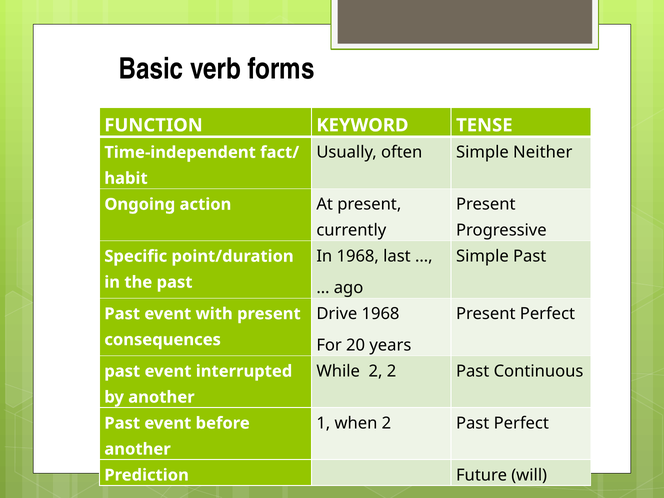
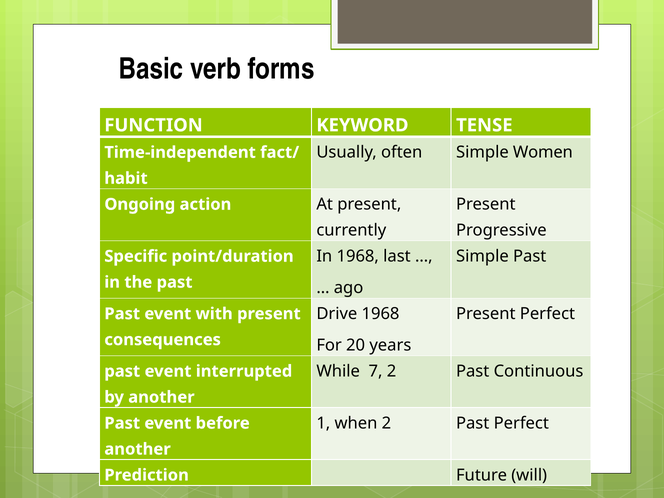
Neither: Neither -> Women (543, 152)
While 2: 2 -> 7 (376, 371)
